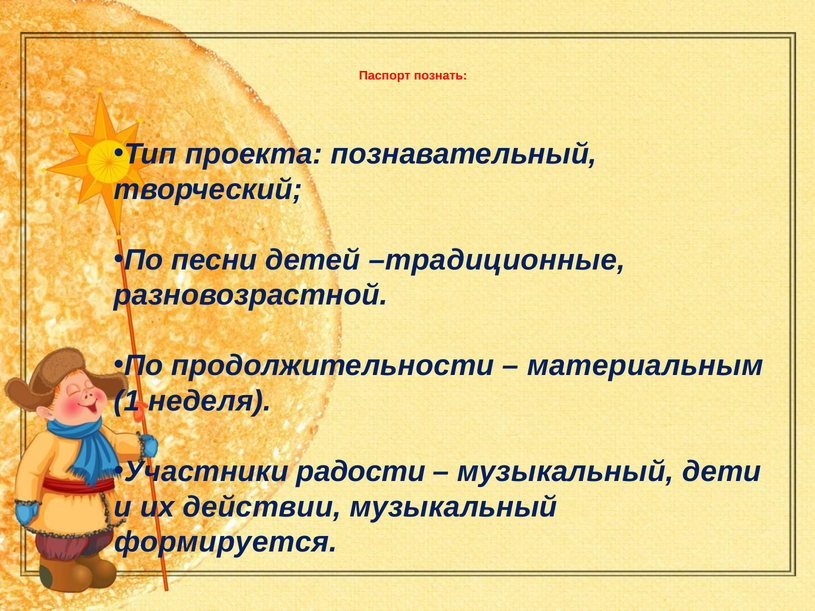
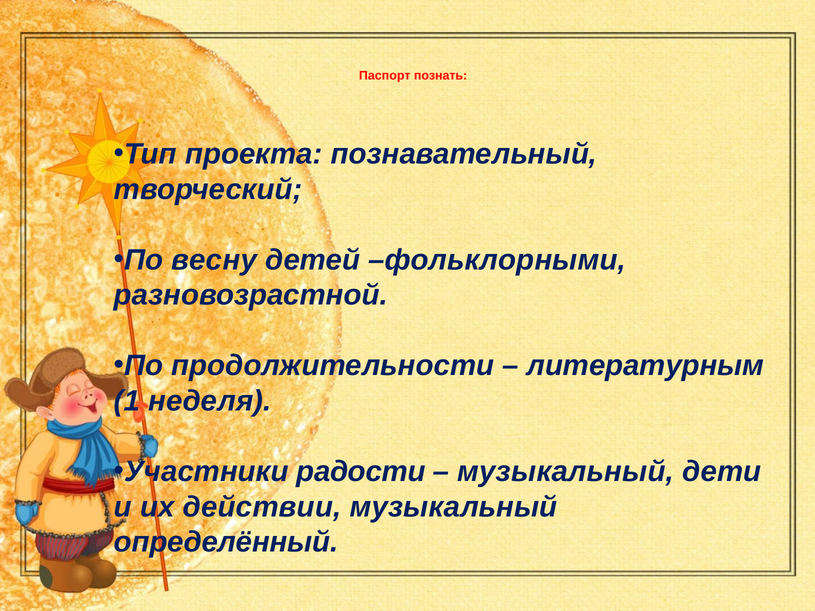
песни: песни -> весну (214, 260)
традиционные: традиционные -> фольклорными (497, 260)
материальным: материальным -> литературным (646, 366)
формируется: формируется -> определённый (226, 542)
